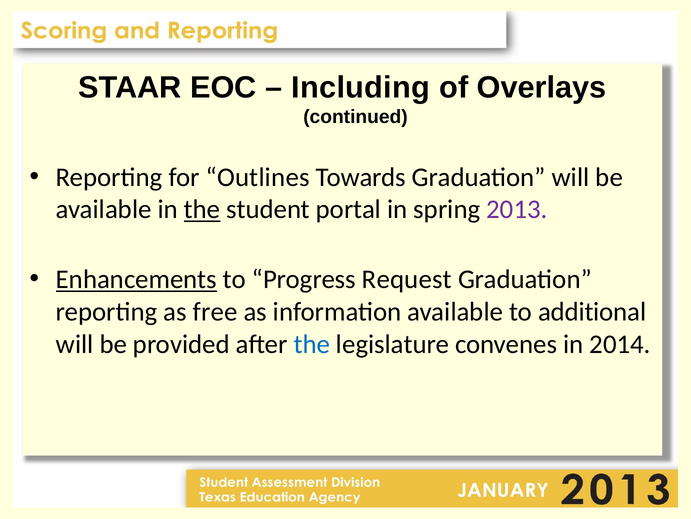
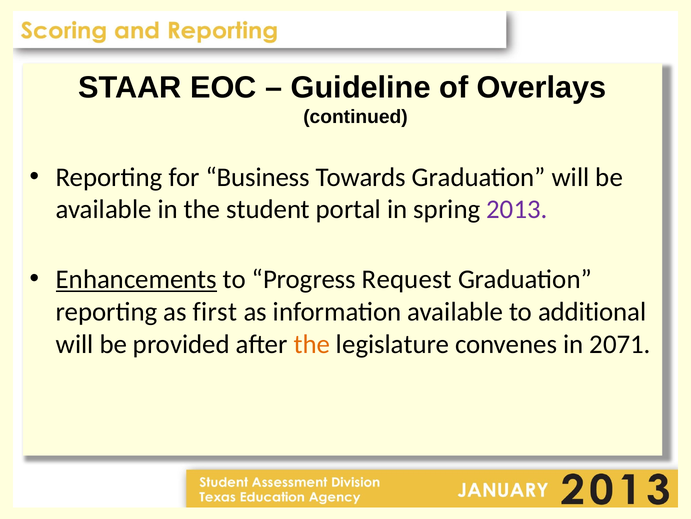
Including: Including -> Guideline (361, 87)
Outlines: Outlines -> Business (258, 177)
the underline: present -> none (202, 209)
free: free -> first (215, 311)
the colour: blue -> orange (312, 344)
2014: 2014 -> 2071 (620, 344)
